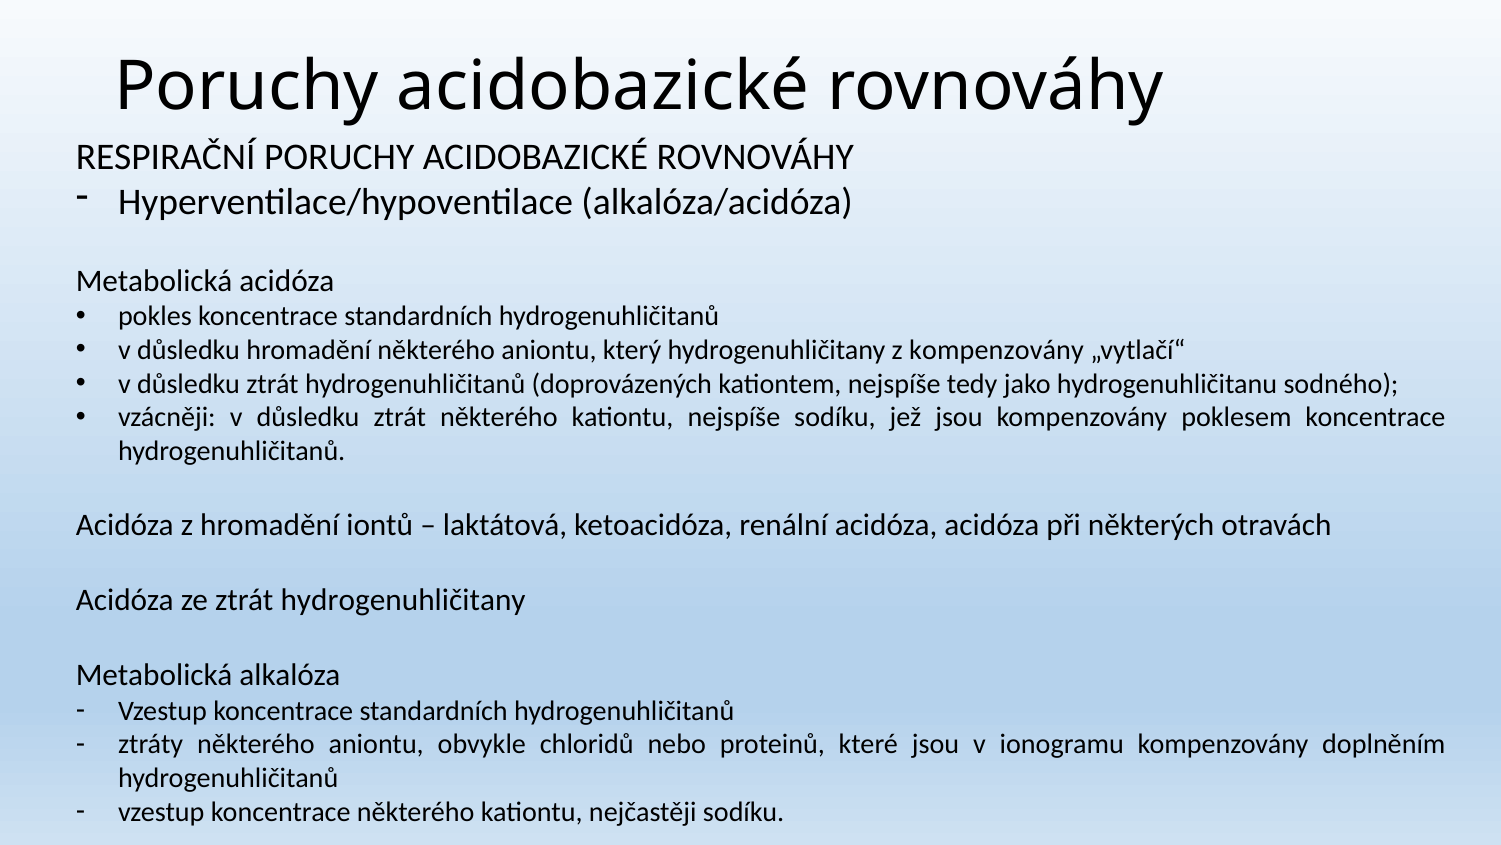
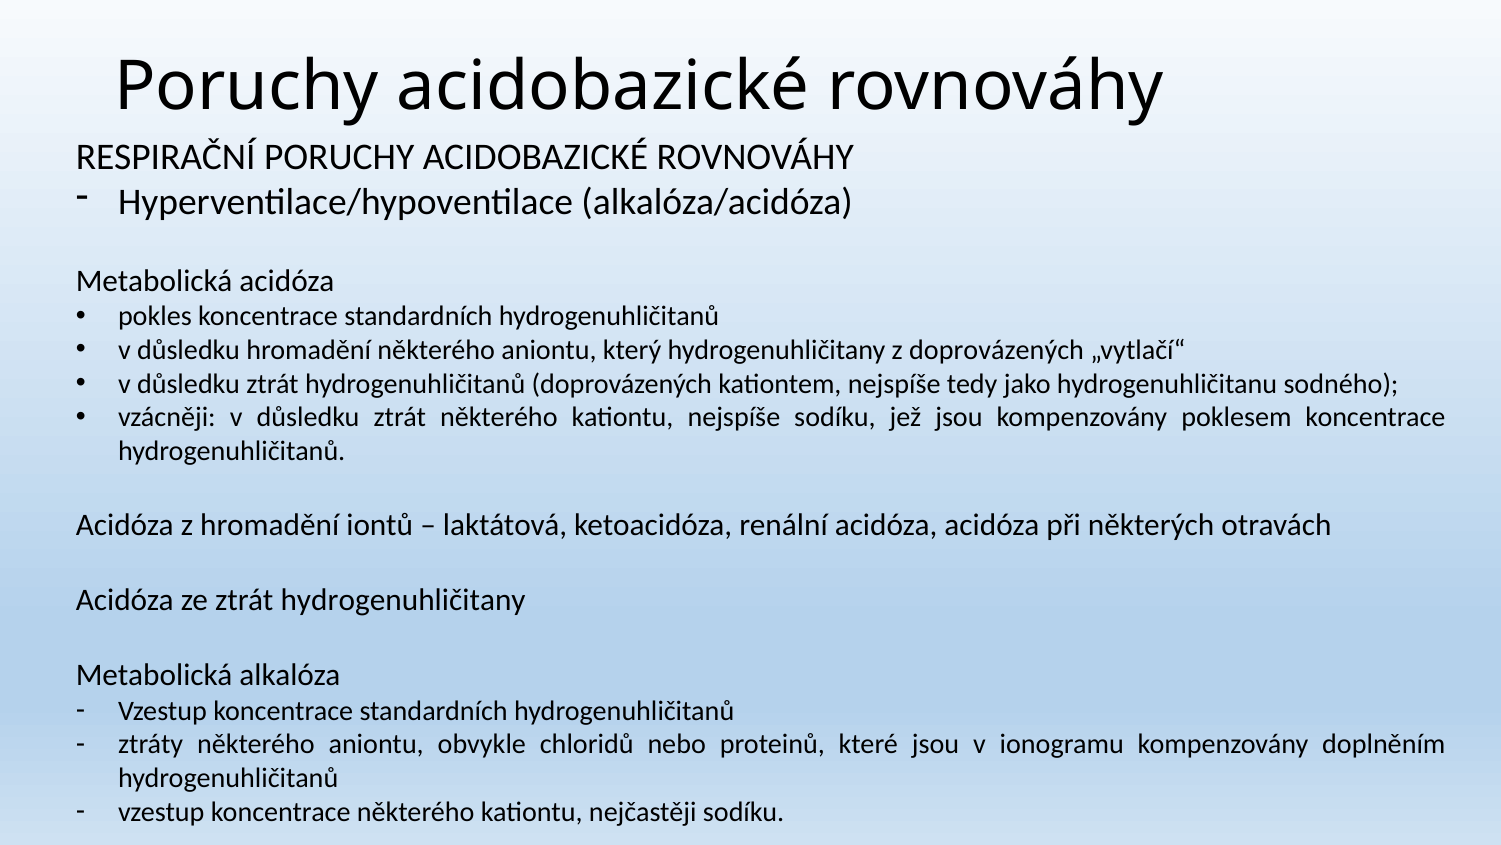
z kompenzovány: kompenzovány -> doprovázených (997, 350)
